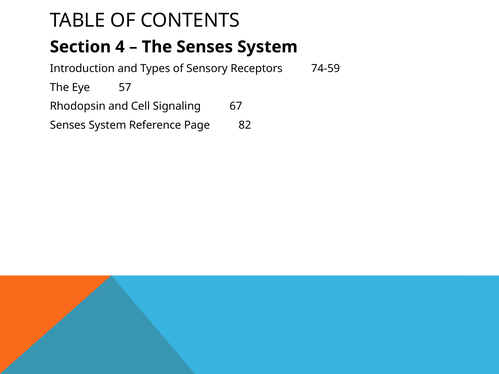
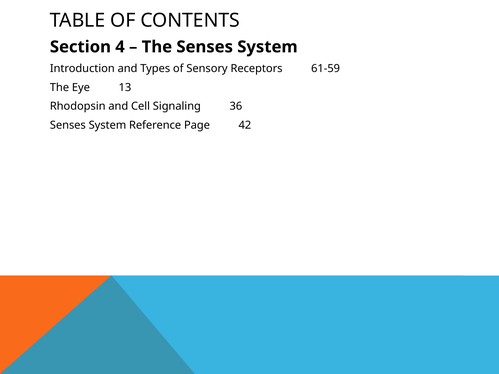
74-59: 74-59 -> 61-59 (326, 69)
57: 57 -> 13 (125, 87)
67: 67 -> 36 (236, 106)
82: 82 -> 42 (245, 125)
